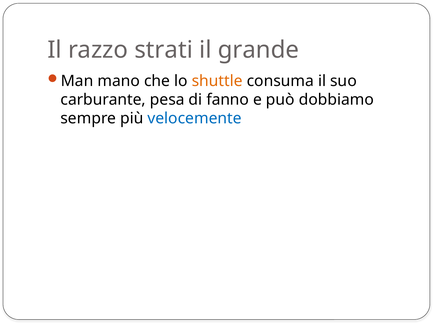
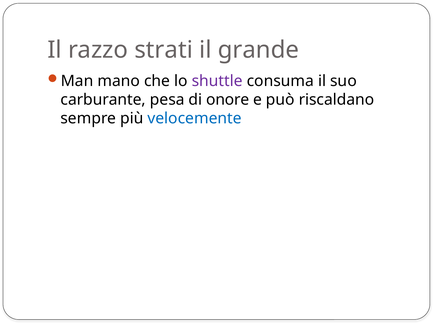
shuttle colour: orange -> purple (217, 81)
fanno: fanno -> onore (228, 100)
dobbiamo: dobbiamo -> riscaldano (336, 100)
